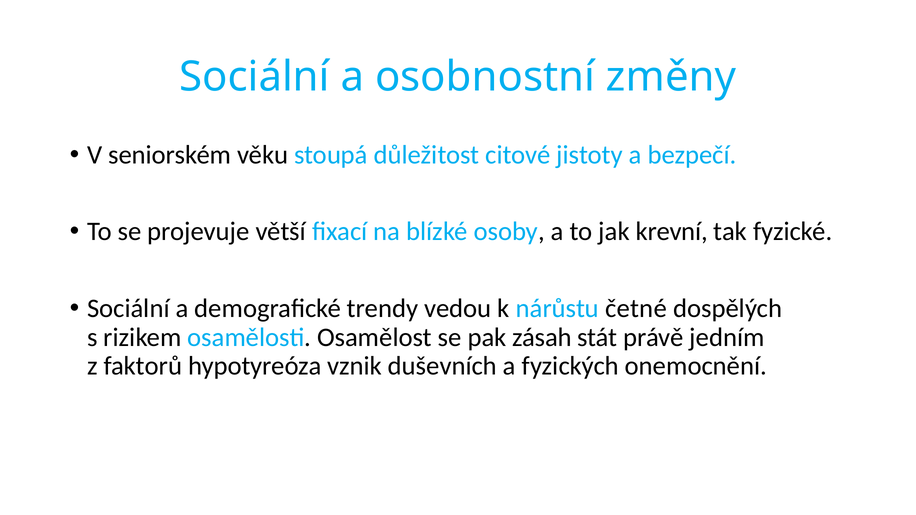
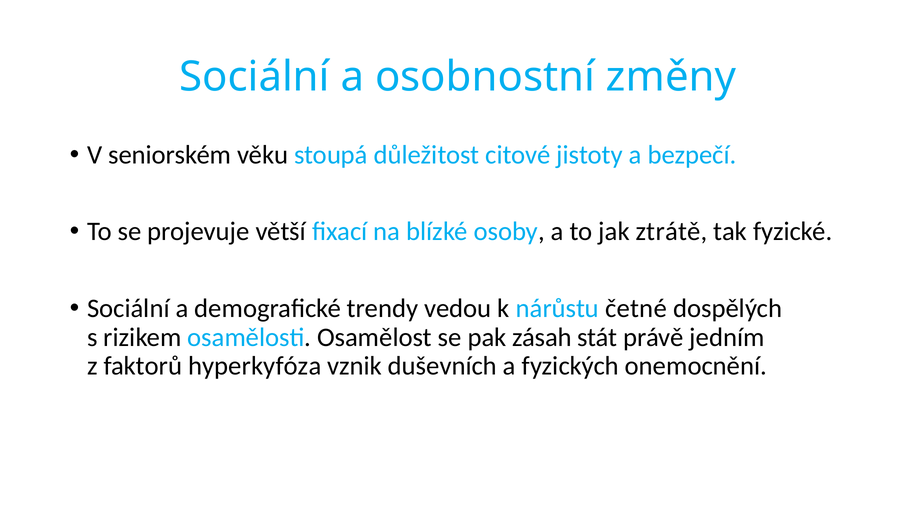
krevní: krevní -> ztrátě (671, 232)
hypotyreóza: hypotyreóza -> hyperkyfóza (255, 366)
